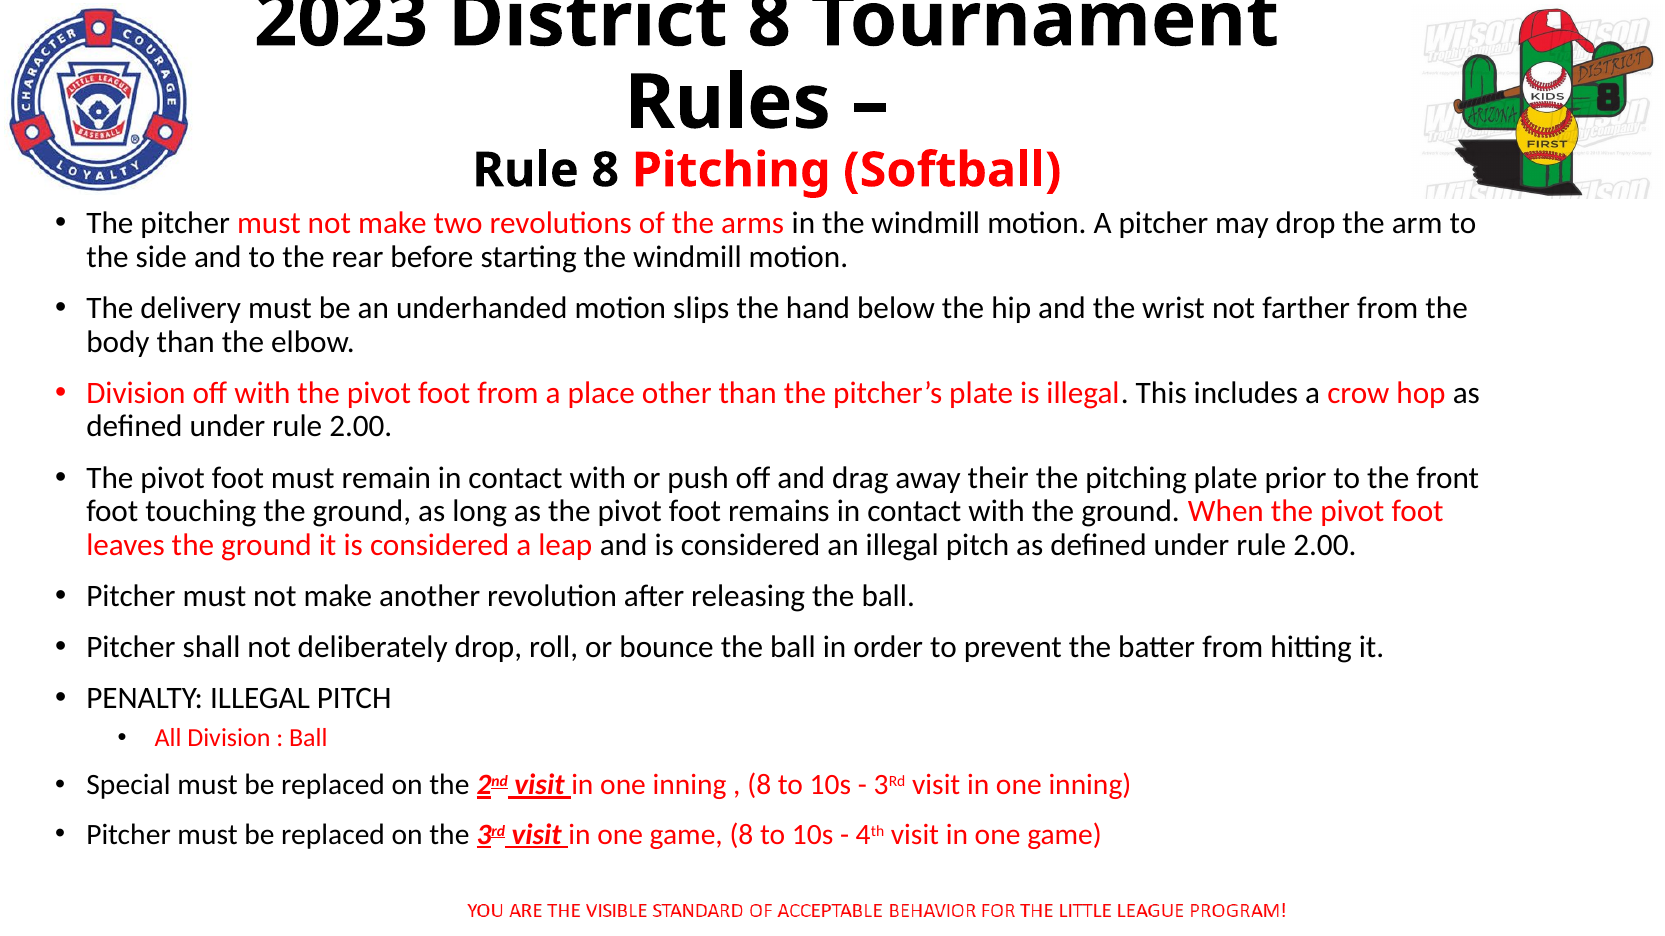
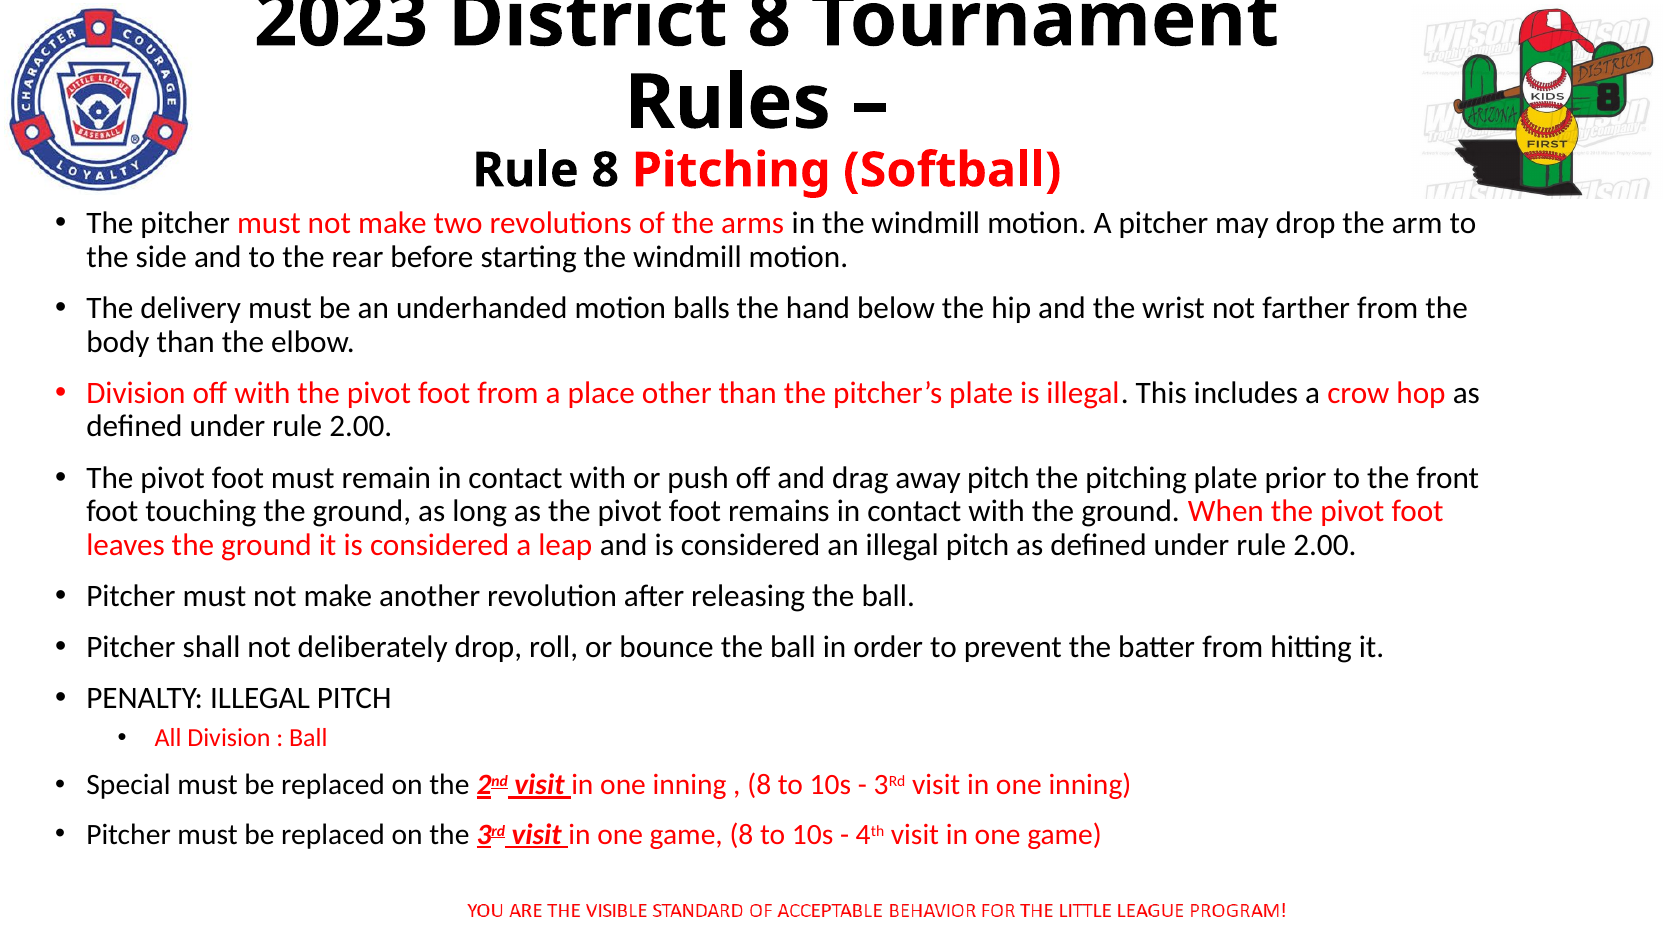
slips: slips -> balls (702, 308)
away their: their -> pitch (998, 478)
